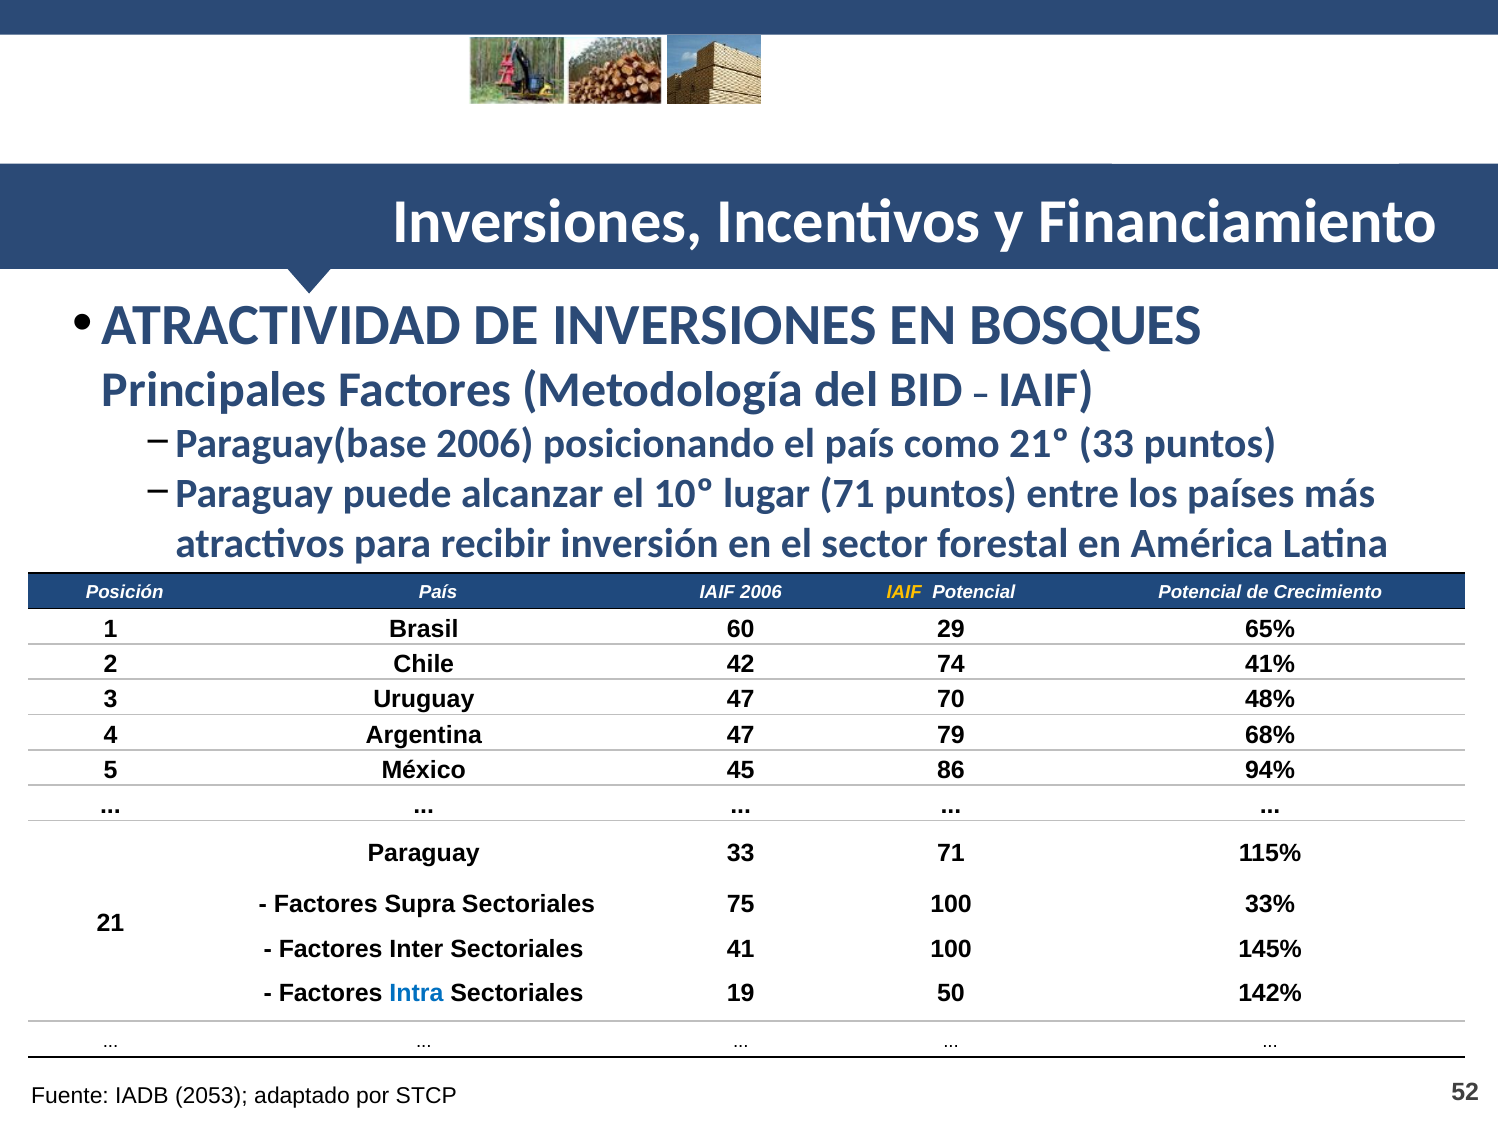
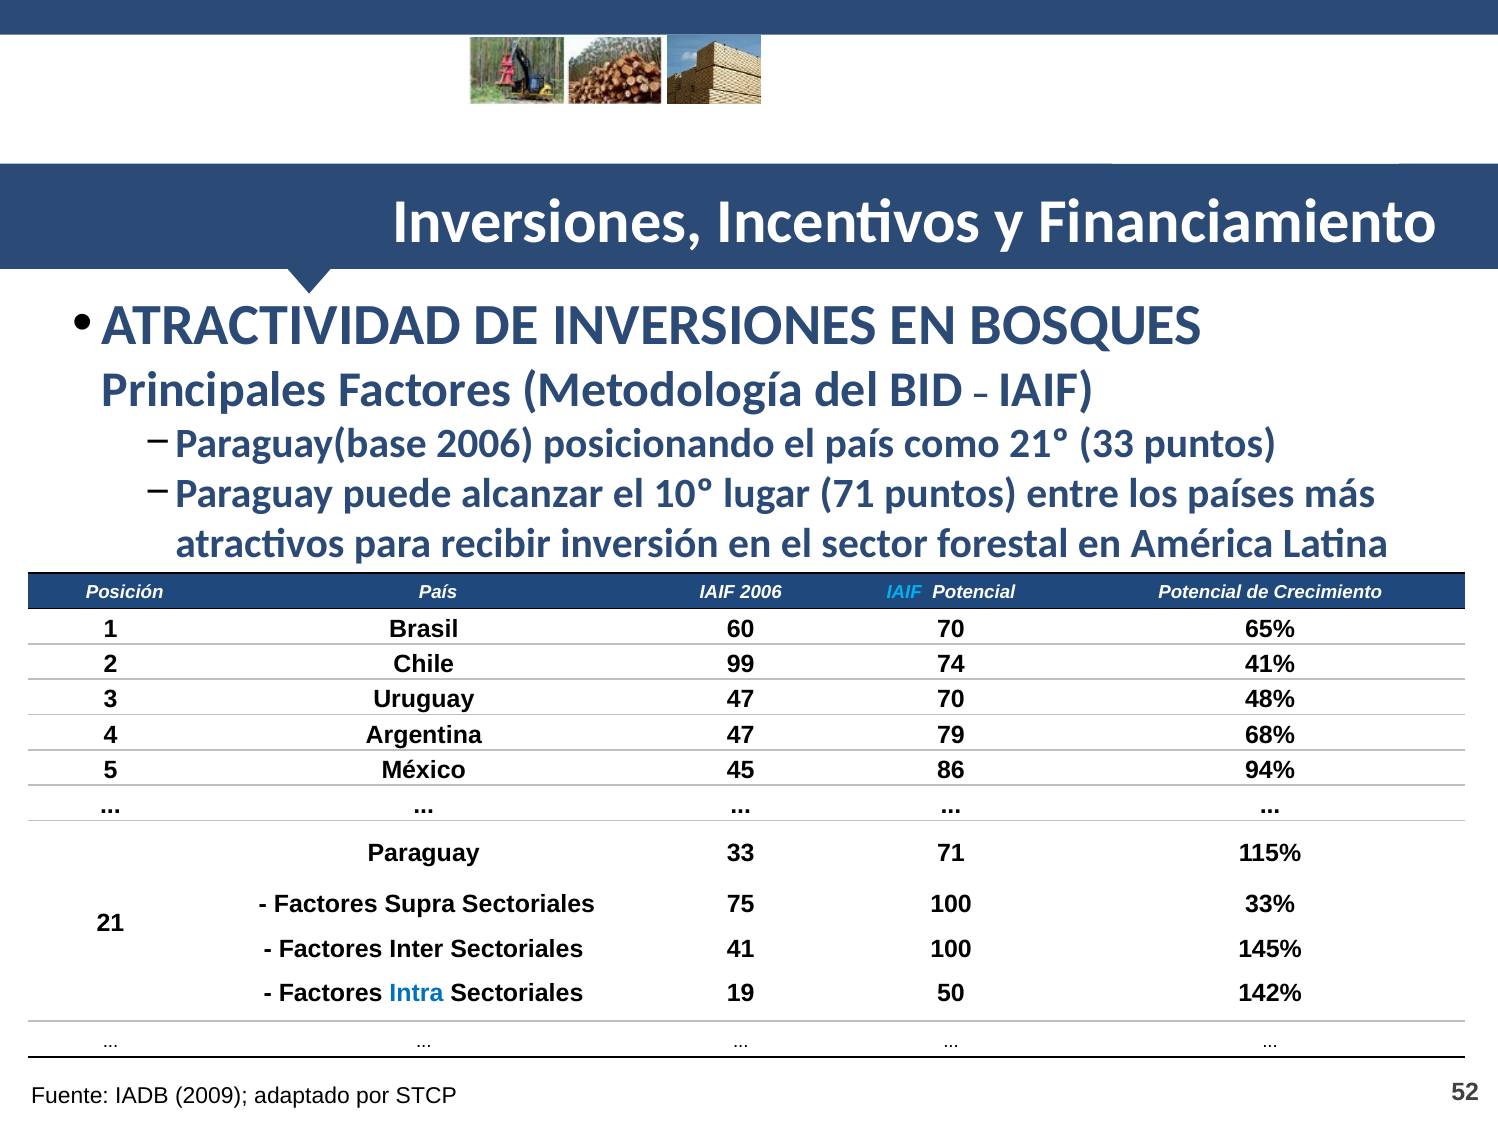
IAIF colour: yellow -> light blue (904, 593)
60 29: 29 -> 70 (951, 629)
42: 42 -> 99 (741, 664)
2053: 2053 -> 2009 (211, 1096)
